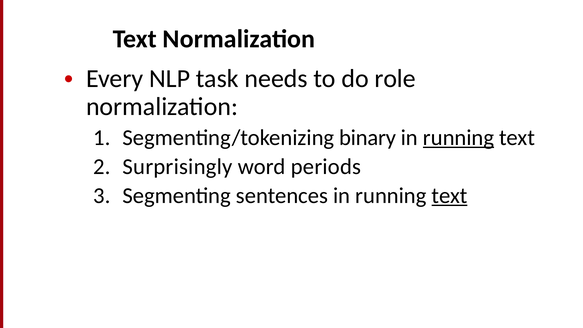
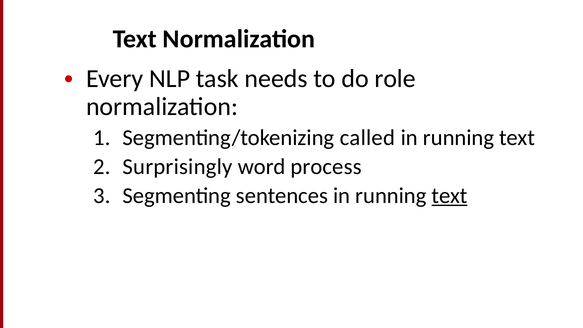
binary: binary -> called (367, 138)
running underline: present -> none (459, 138)
periods: periods -> process (326, 167)
